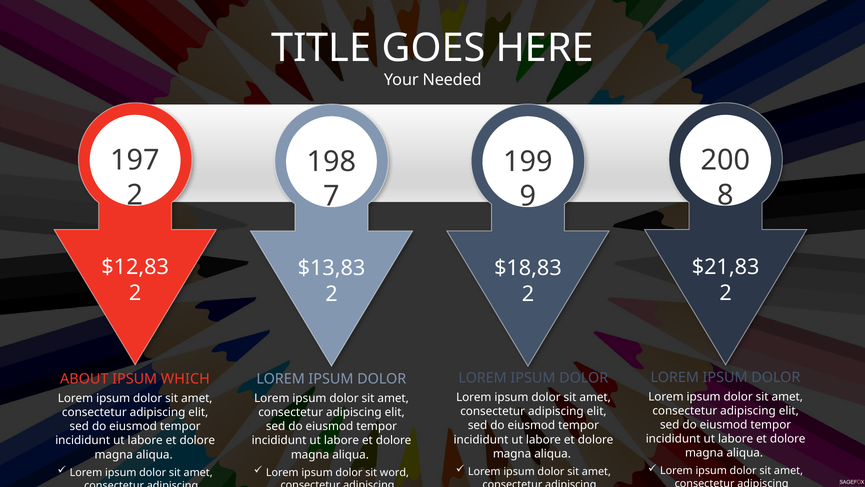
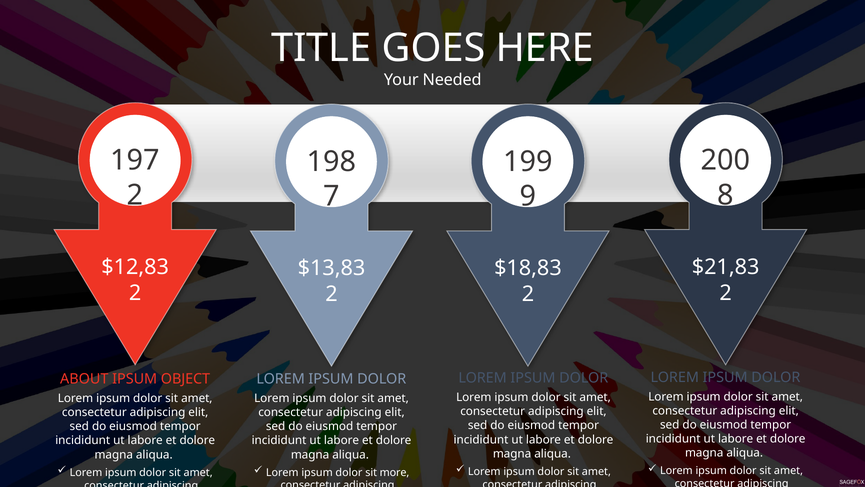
WHICH: WHICH -> OBJECT (185, 379)
word: word -> more (394, 472)
